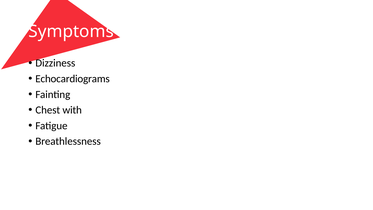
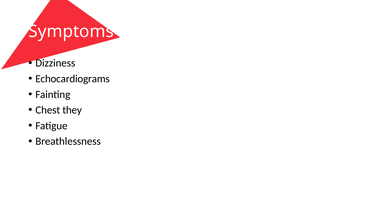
with: with -> they (72, 110)
